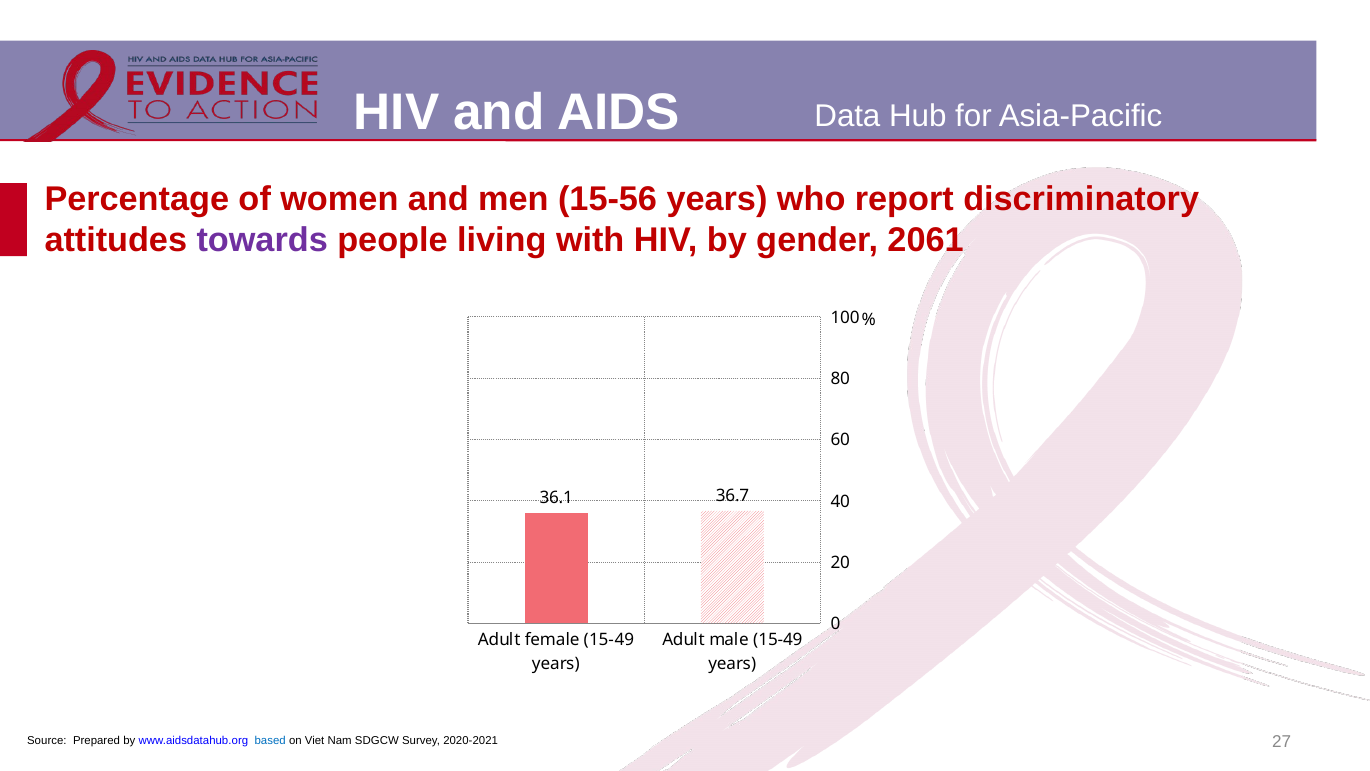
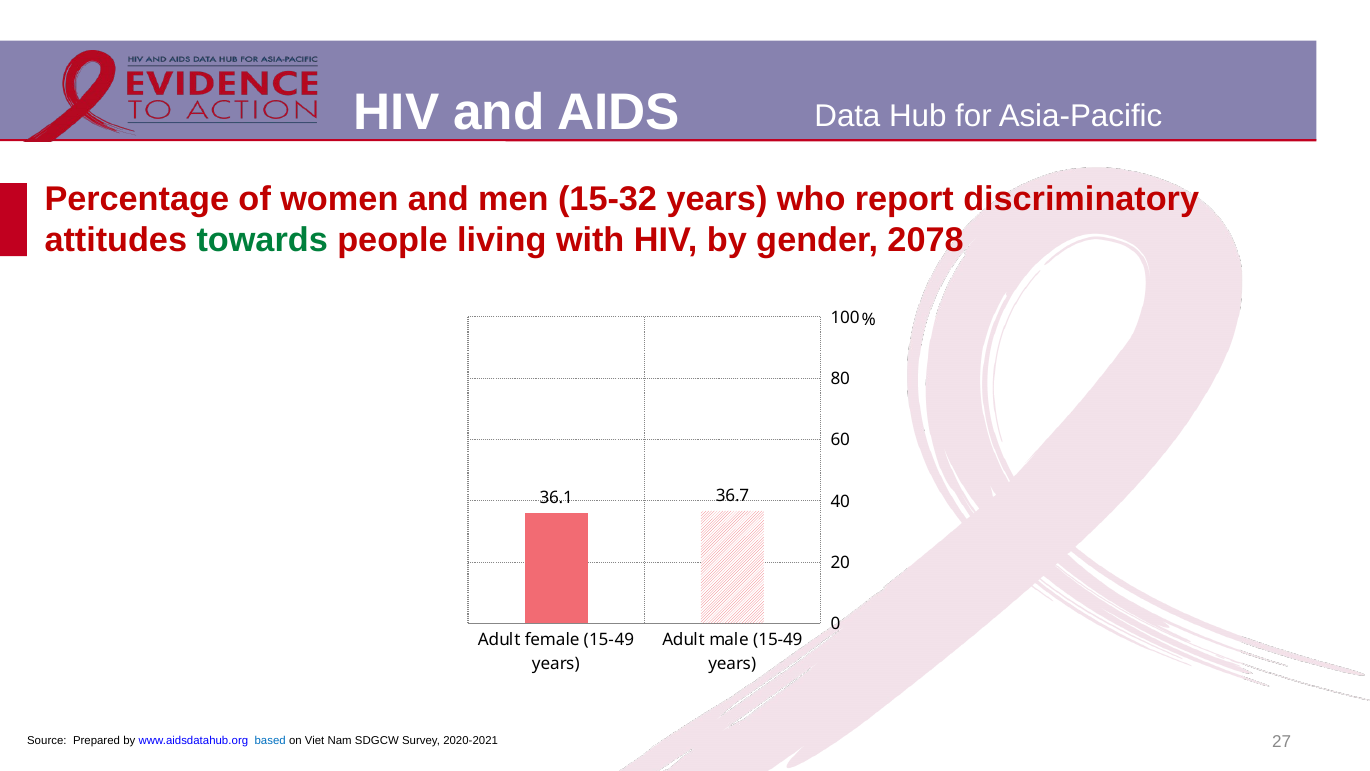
15-56: 15-56 -> 15-32 (608, 199)
towards colour: purple -> green (262, 240)
2061: 2061 -> 2078 (926, 240)
